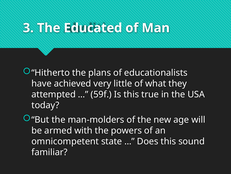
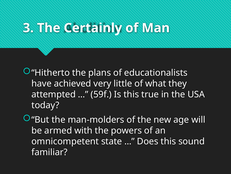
Educated: Educated -> Certainly (93, 28)
